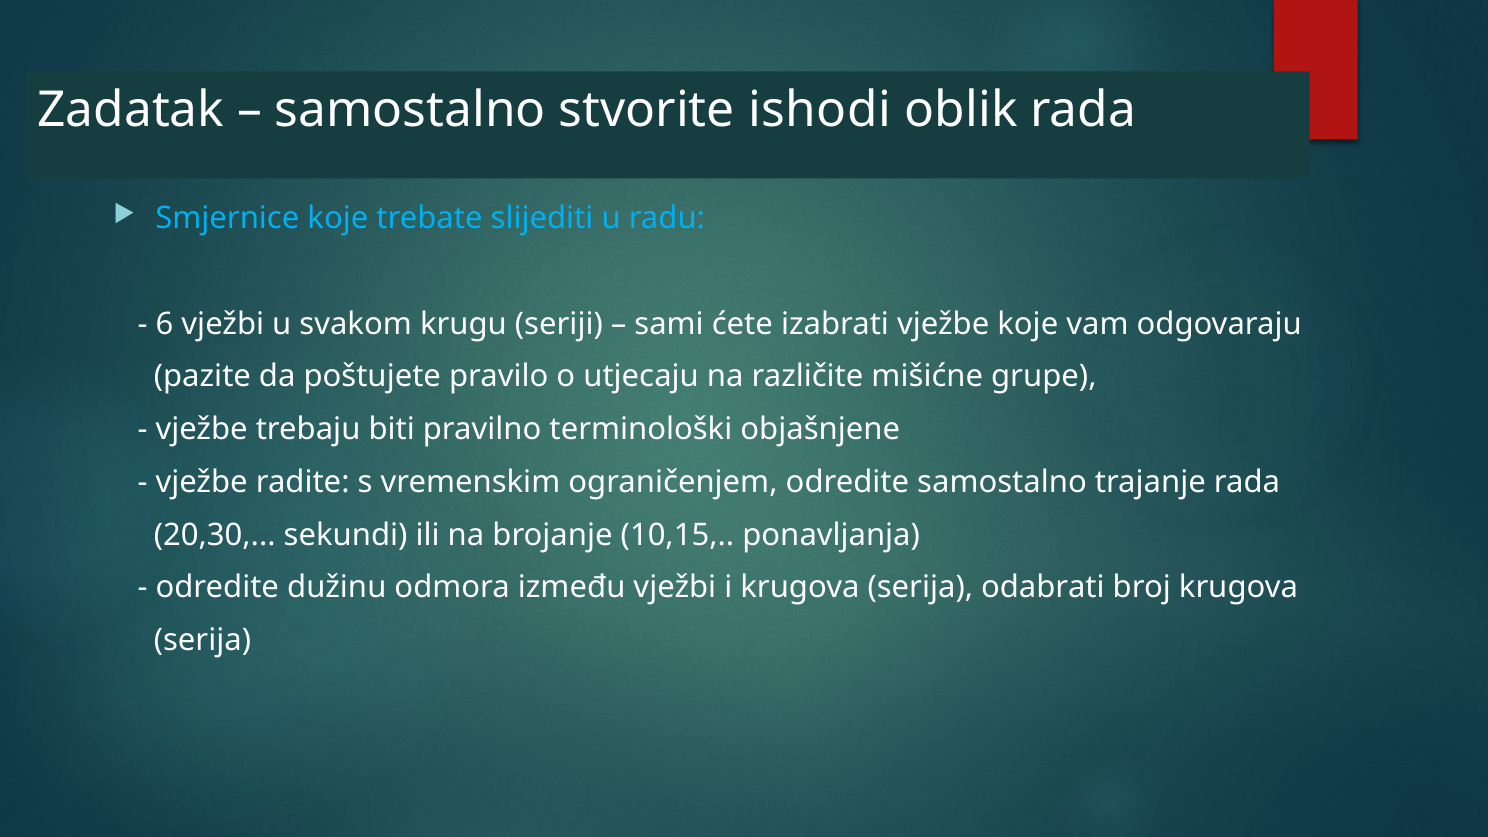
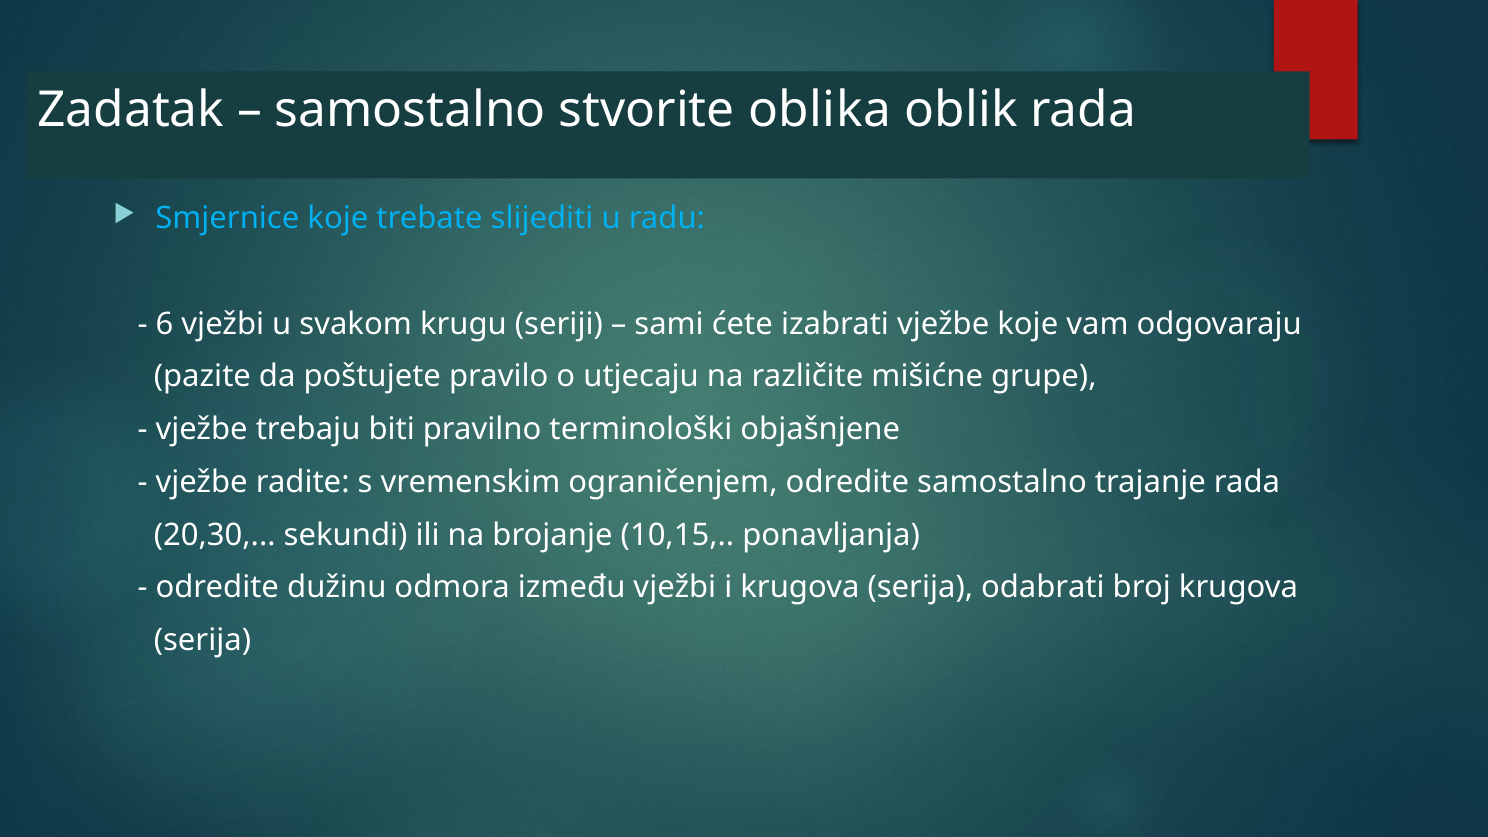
ishodi: ishodi -> oblika (820, 110)
